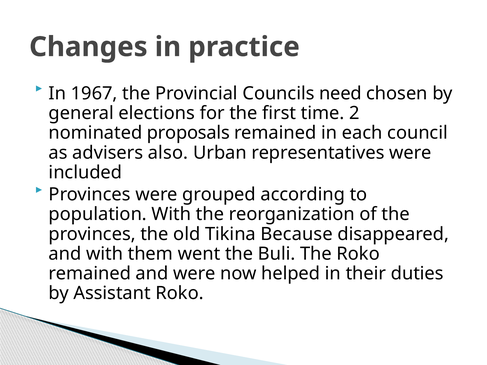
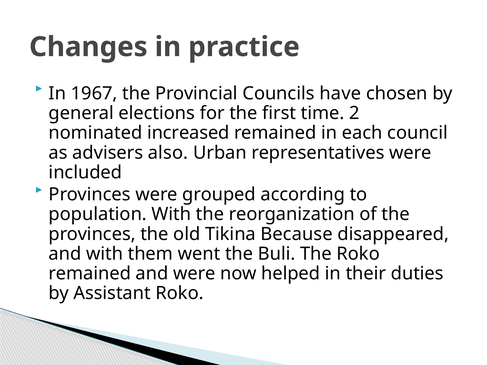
need: need -> have (340, 94)
proposals: proposals -> increased (188, 133)
